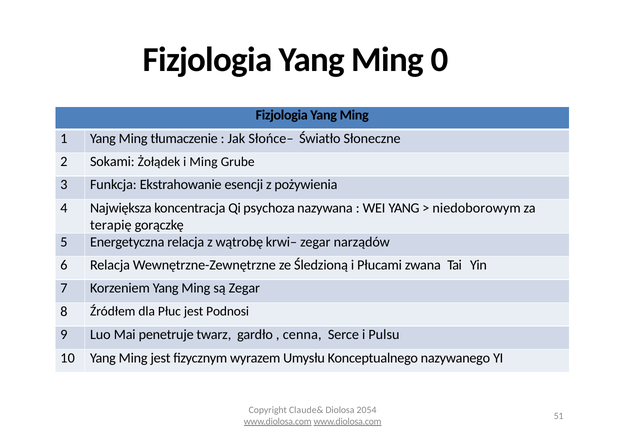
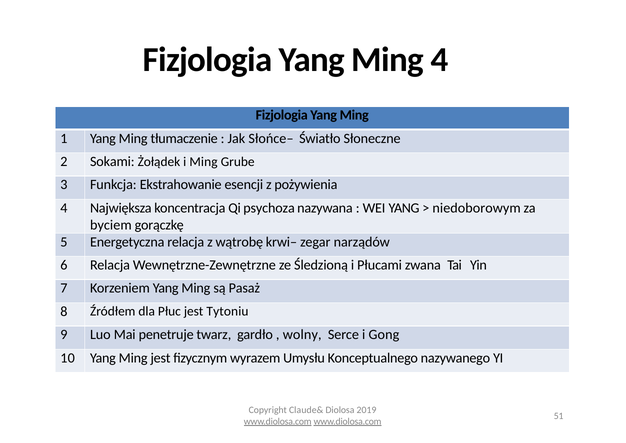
Ming 0: 0 -> 4 (440, 60)
terapię: terapię -> byciem (111, 225)
są Zegar: Zegar -> Pasaż (244, 288)
Podnosi: Podnosi -> Tytoniu (227, 311)
cenna: cenna -> wolny (302, 334)
Pulsu: Pulsu -> Gong (384, 334)
2054: 2054 -> 2019 (367, 410)
